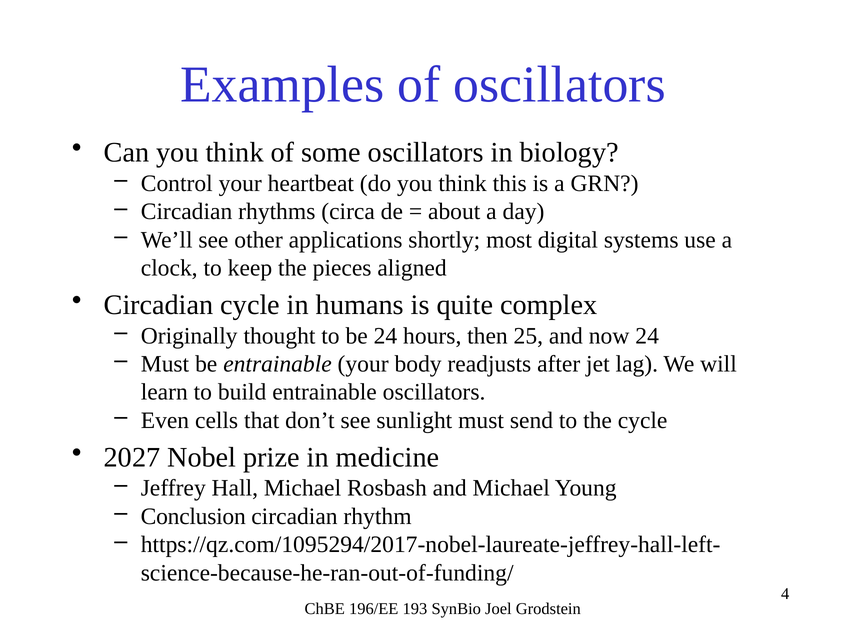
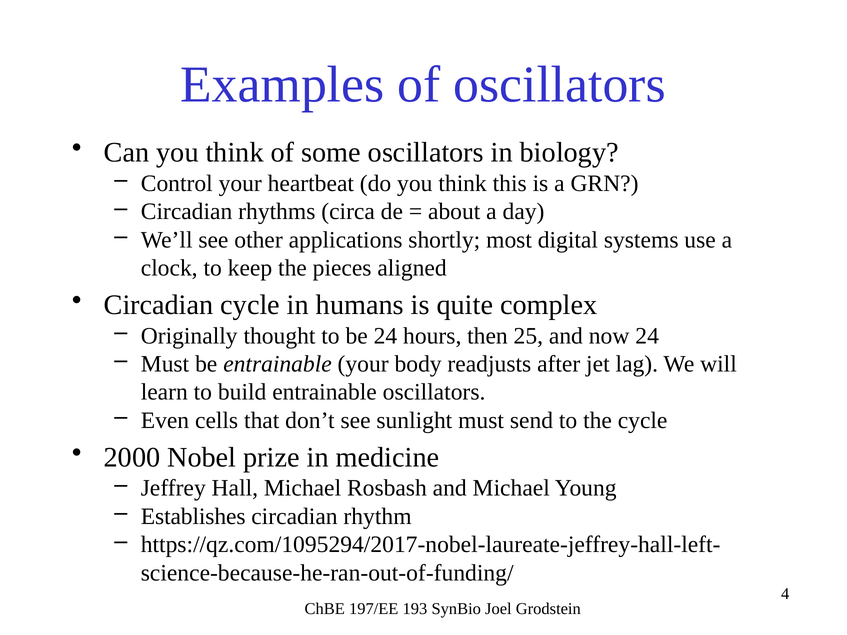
2027: 2027 -> 2000 (132, 458)
Conclusion: Conclusion -> Establishes (193, 517)
196/EE: 196/EE -> 197/EE (374, 609)
